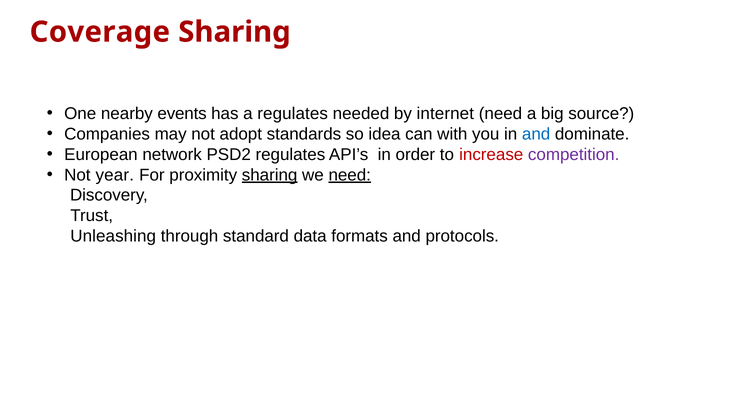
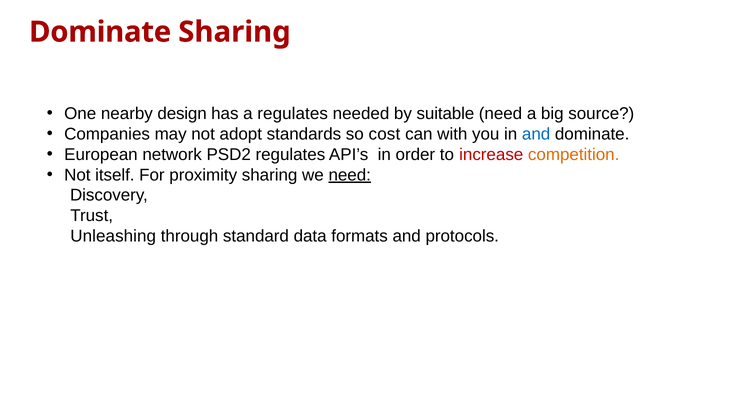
Coverage: Coverage -> Dominate (100, 32)
events: events -> design (182, 114)
internet: internet -> suitable (445, 114)
idea: idea -> cost (384, 134)
competition colour: purple -> orange (574, 155)
year: year -> itself (115, 175)
sharing underline: present -> none (270, 175)
